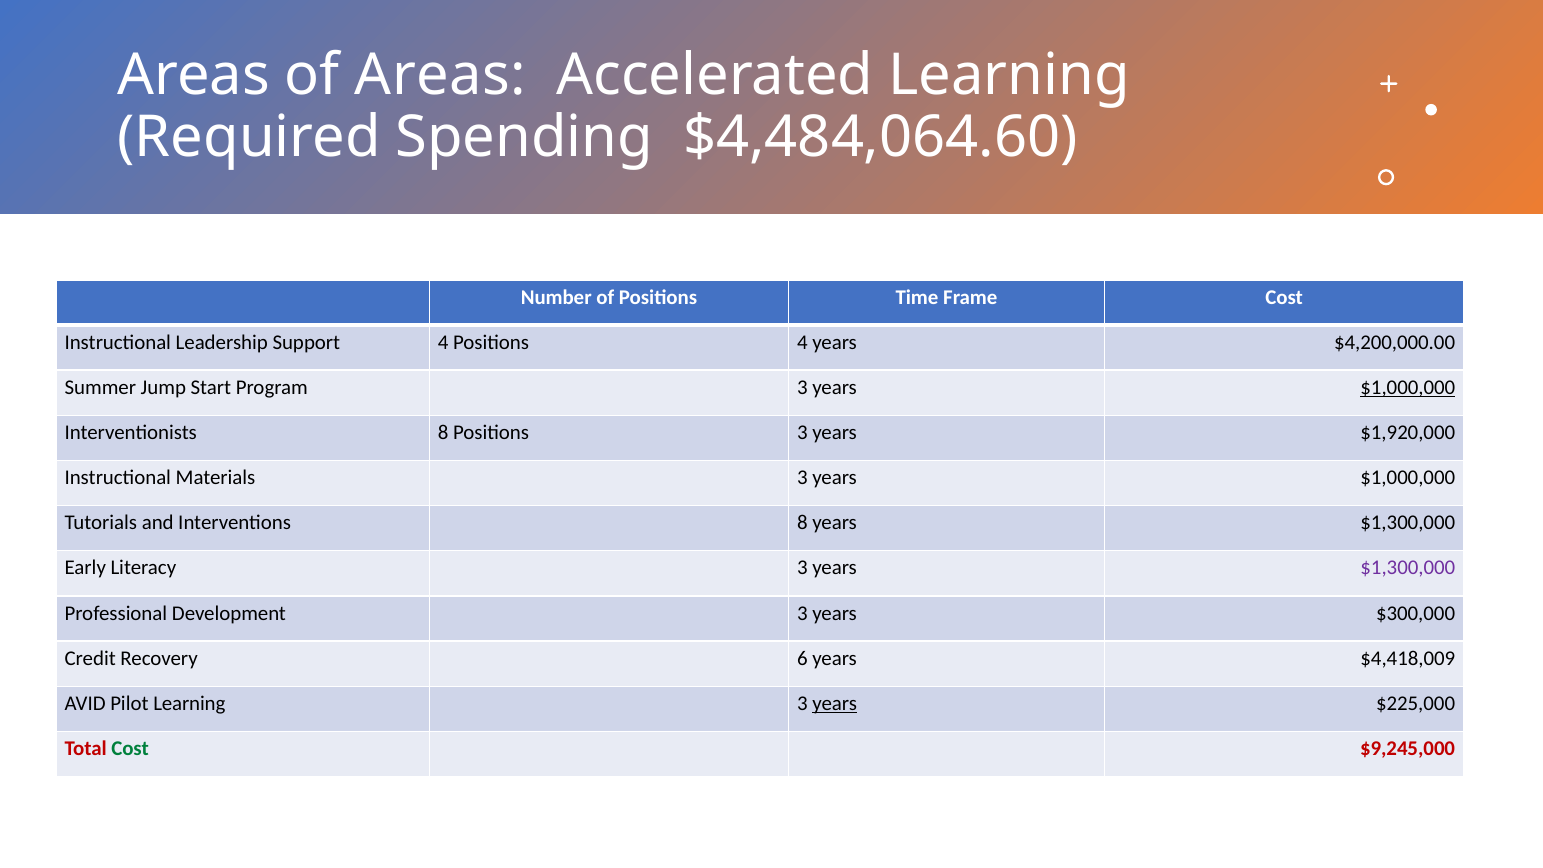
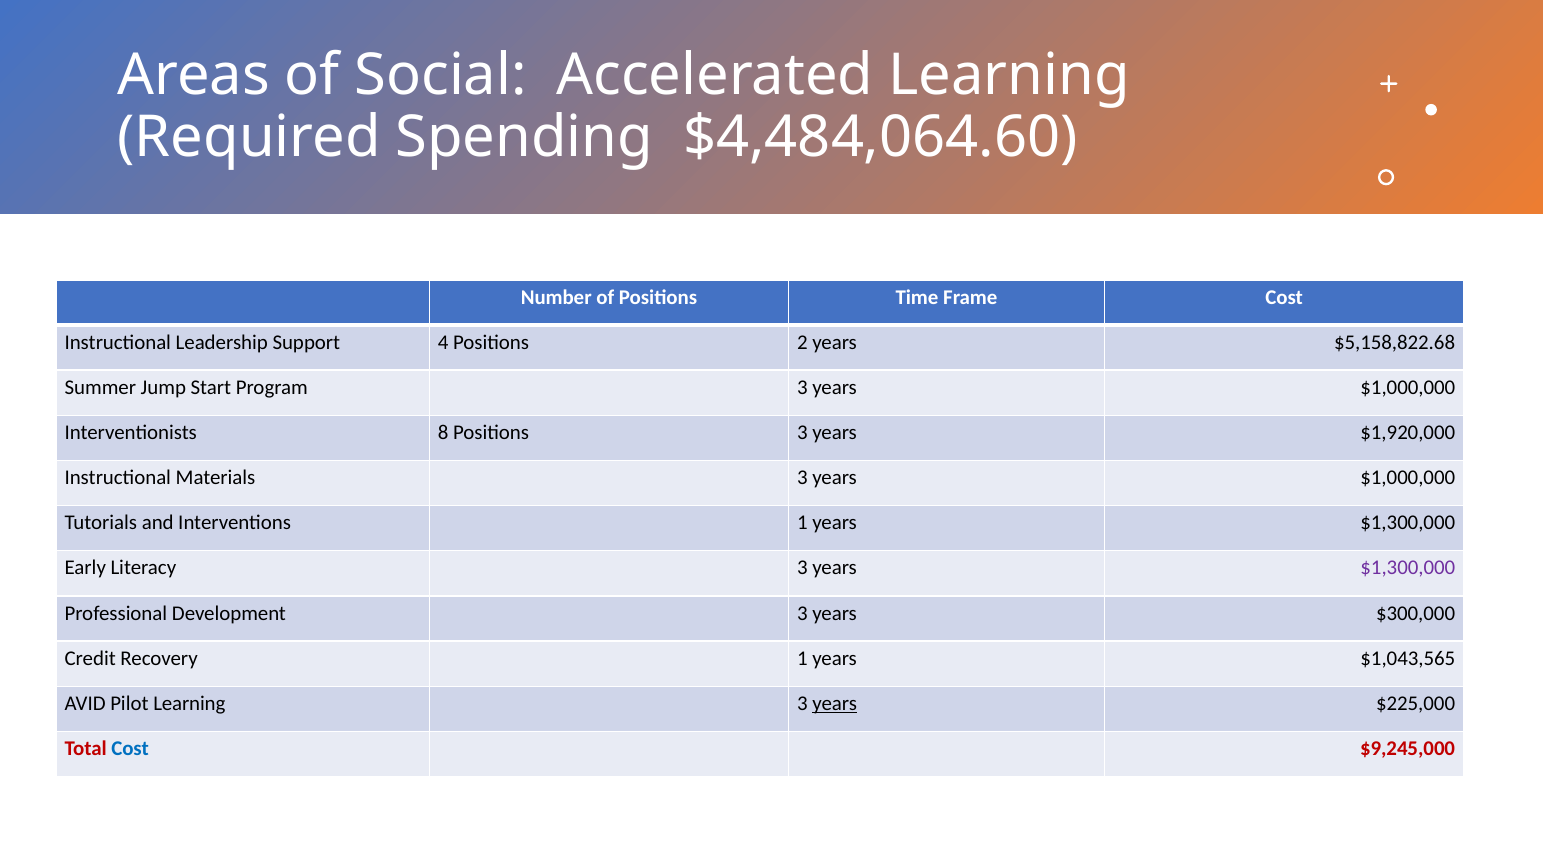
of Areas: Areas -> Social (441, 75)
Positions 4: 4 -> 2 (803, 342)
$4,200,000.00: $4,200,000.00 -> $5,158,822.68 (1395, 342)
$1,000,000 underline: present -> none (1408, 387)
Interventions 8: 8 -> 1 (803, 523)
Recovery 6: 6 -> 1 (803, 658)
$4,418,009: $4,418,009 -> $1,043,565 (1408, 658)
Cost colour: green -> blue (130, 749)
